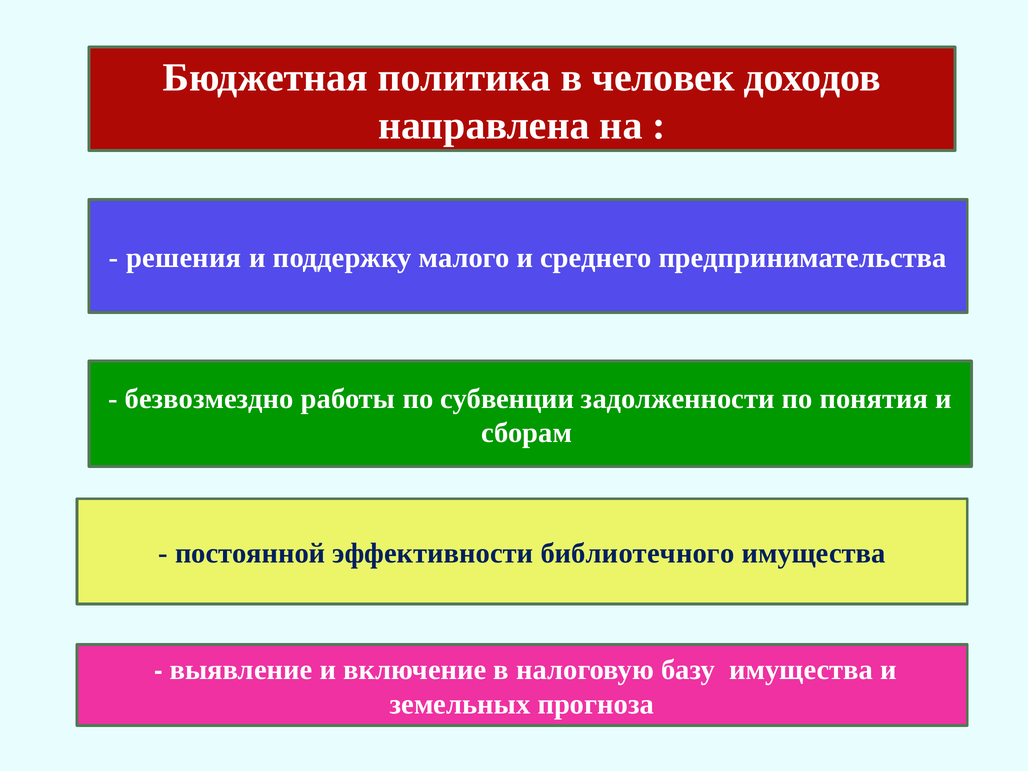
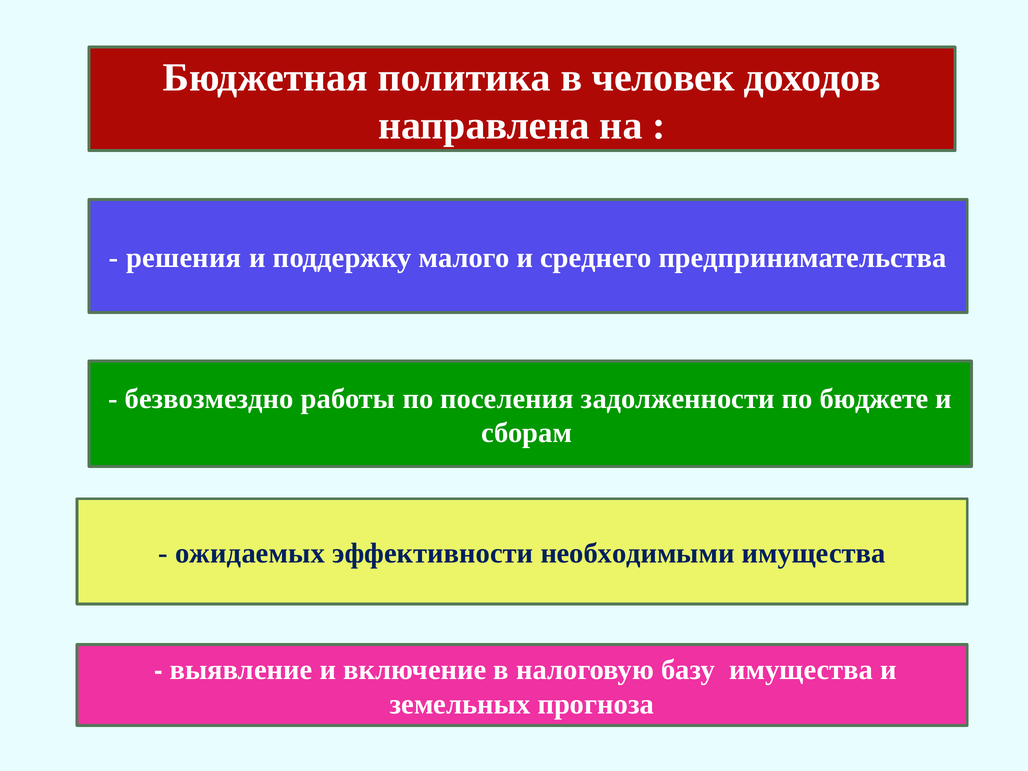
субвенции: субвенции -> поселения (507, 399)
понятия: понятия -> бюджете (874, 399)
постоянной: постоянной -> ожидаемых (250, 553)
библиотечного: библиотечного -> необходимыми (638, 553)
